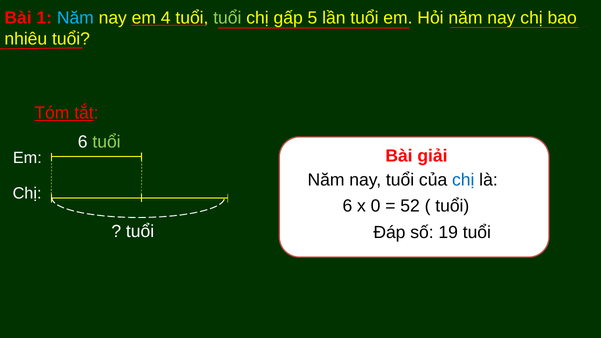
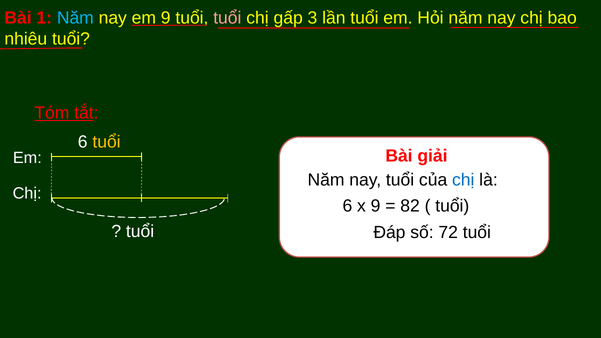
em 4: 4 -> 9 (166, 18)
tuổi colour: light green -> pink (227, 18)
5: 5 -> 3 (312, 18)
tuổi colour: light green -> yellow (107, 142)
x 0: 0 -> 9 (376, 206)
52: 52 -> 82 (410, 206)
19: 19 -> 72 (448, 232)
